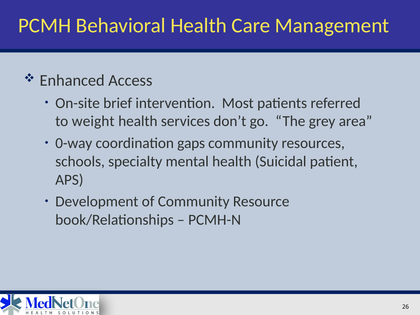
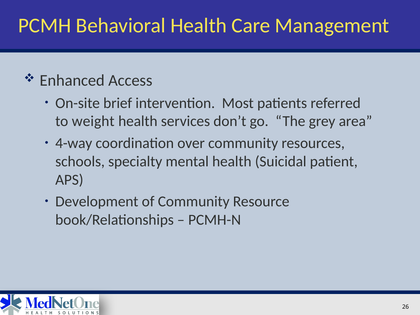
0-way: 0-way -> 4-way (74, 143)
gaps: gaps -> over (191, 143)
